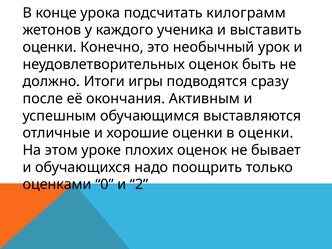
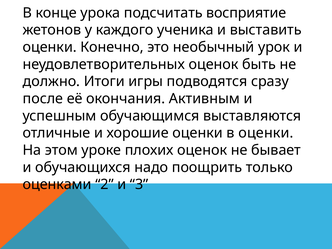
килограмм: килограмм -> восприятие (246, 13)
0: 0 -> 2 (104, 184)
2: 2 -> 3 (139, 184)
